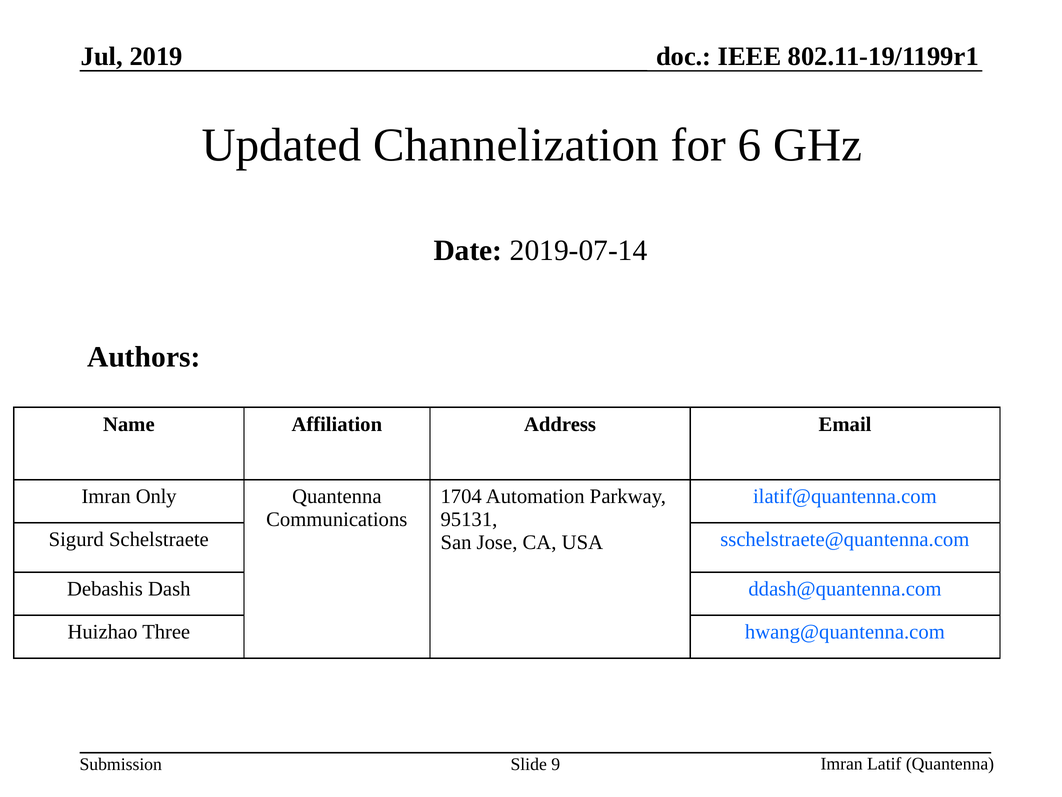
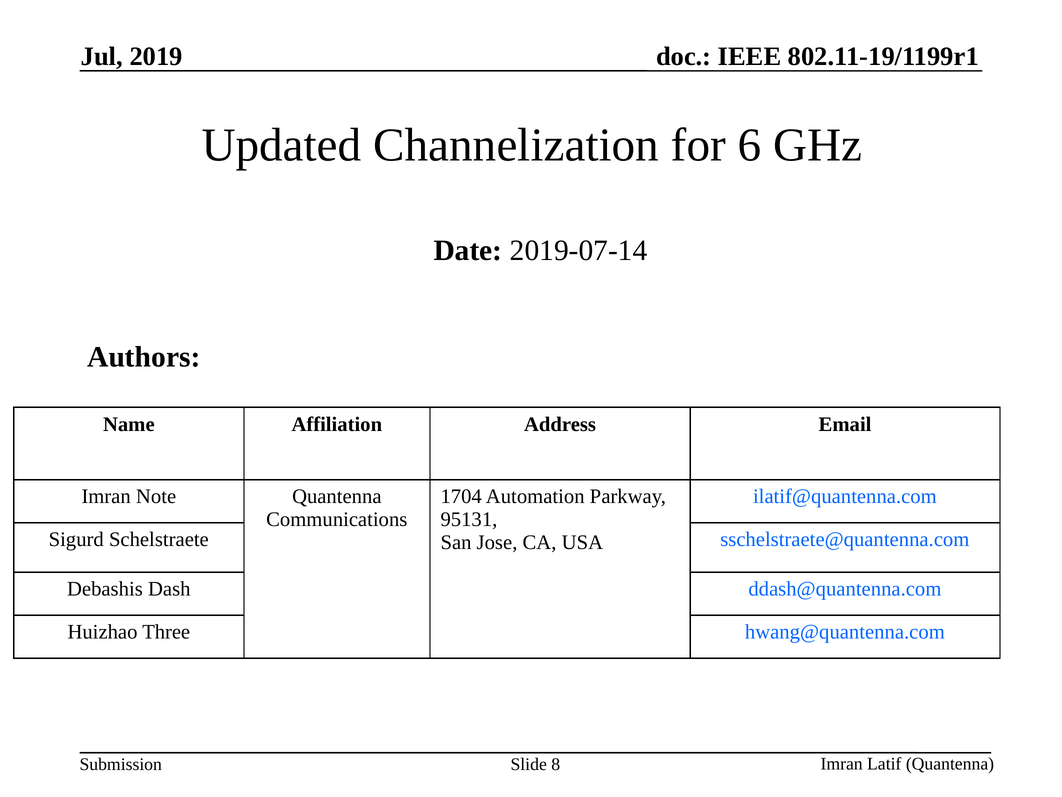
Only: Only -> Note (156, 496)
9: 9 -> 8 (556, 764)
